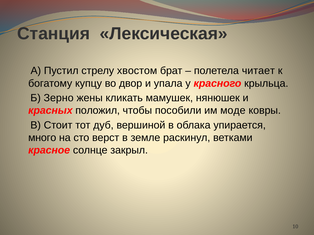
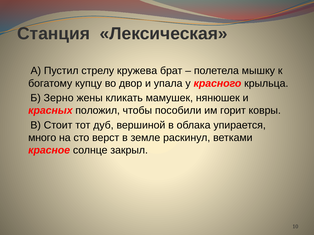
хвостом: хвостом -> кружева (137, 71)
читает: читает -> мышку (258, 71)
моде: моде -> горит (233, 111)
